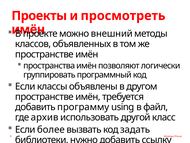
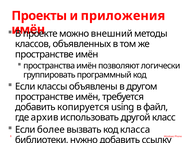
просмотреть: просмотреть -> приложения (123, 16)
программу: программу -> копируется (83, 107)
задать: задать -> класса (135, 129)
